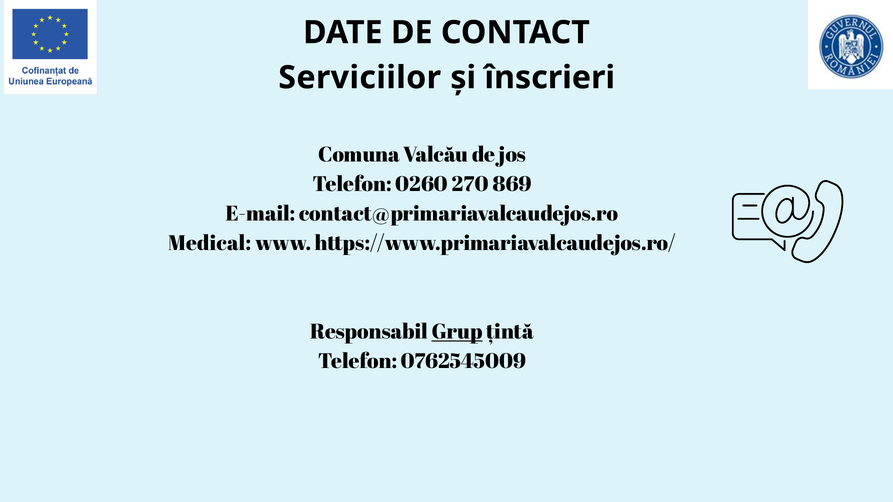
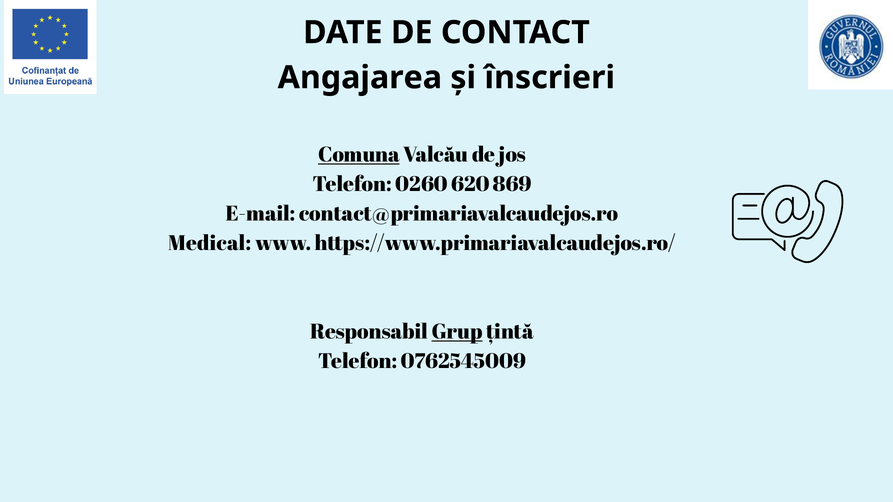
Serviciilor: Serviciilor -> Angajarea (360, 78)
Comuna underline: none -> present (359, 155)
270: 270 -> 620 (471, 185)
